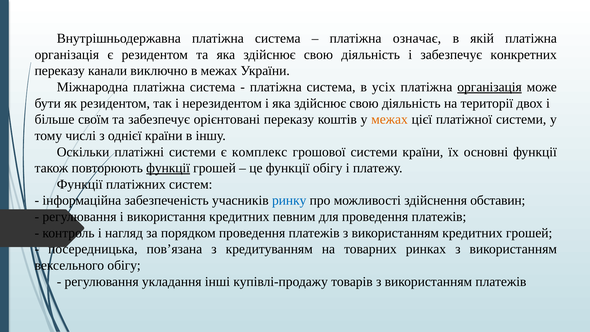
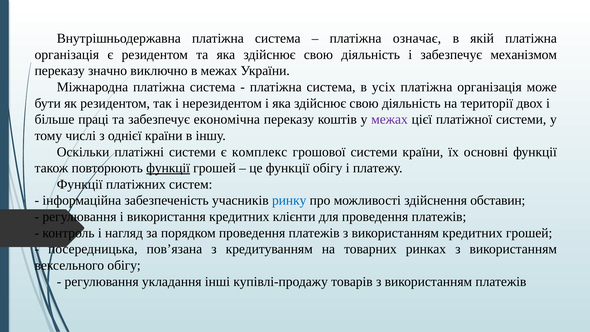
конкретних: конкретних -> механізмом (524, 55)
канали: канали -> значно (108, 71)
організація underline: present -> none (490, 87)
своїм: своїм -> праці (94, 119)
орієнтовані: орієнтовані -> економічна (227, 119)
межах colour: orange -> purple (390, 119)
певним: певним -> клієнти (294, 217)
